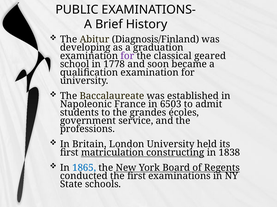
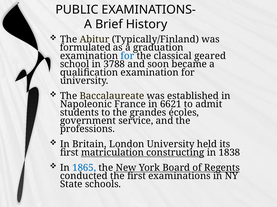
Diagnosis/Finland: Diagnosis/Finland -> Typically/Finland (155, 39)
developing: developing -> formulated (85, 48)
for colour: purple -> blue (127, 56)
1778: 1778 -> 3788 (114, 64)
6503: 6503 -> 6621 (171, 105)
